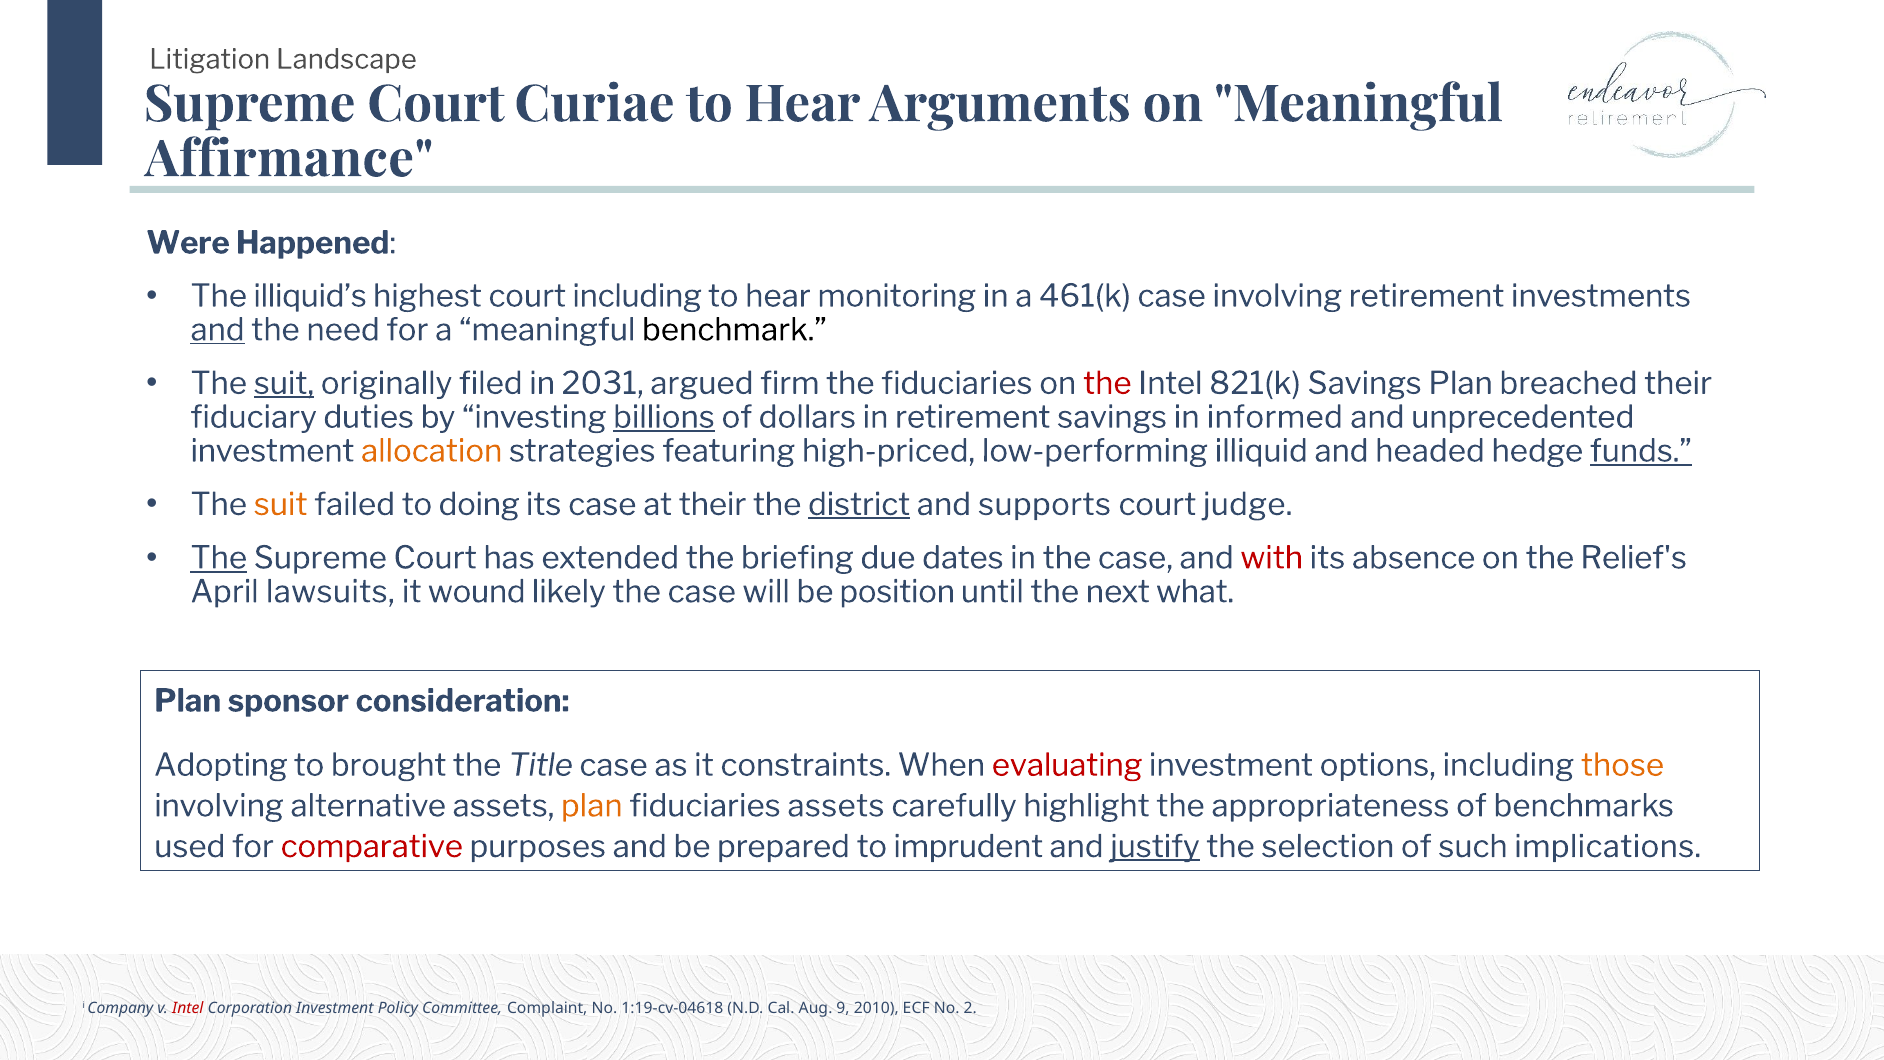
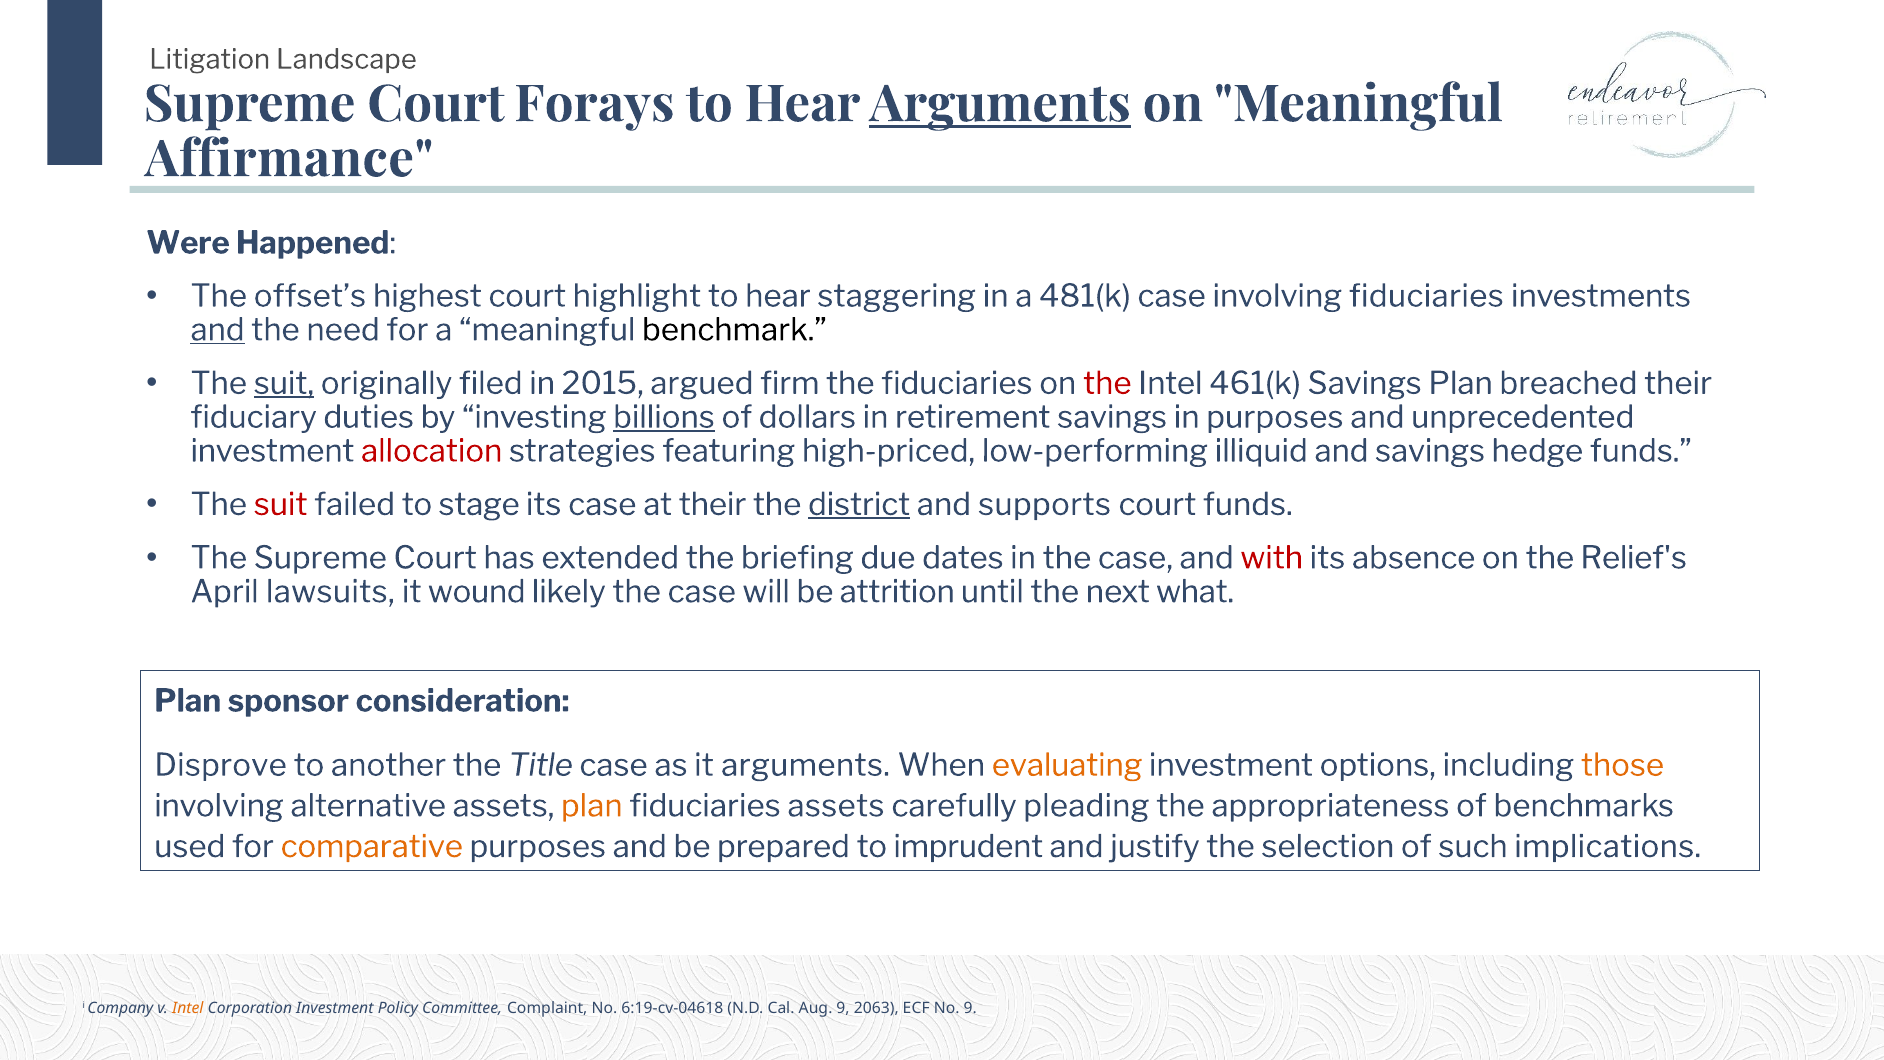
Curiae: Curiae -> Forays (594, 104)
Arguments underline: none -> present (1000, 104)
illiquid’s: illiquid’s -> offset’s (310, 296)
court including: including -> highlight (637, 296)
monitoring: monitoring -> staggering (897, 296)
461(k: 461(k -> 481(k (1085, 296)
involving retirement: retirement -> fiduciaries (1426, 296)
2031: 2031 -> 2015 (603, 383)
821(k: 821(k -> 461(k (1255, 383)
in informed: informed -> purposes (1275, 417)
allocation colour: orange -> red (432, 451)
and headed: headed -> savings (1430, 451)
funds underline: present -> none (1641, 451)
suit colour: orange -> red (281, 504)
doing: doing -> stage (479, 504)
court judge: judge -> funds (1248, 504)
The underline: present -> none (219, 558)
position: position -> attrition (897, 592)
Adopting: Adopting -> Disprove (221, 765)
brought: brought -> another (388, 765)
it constraints: constraints -> arguments (805, 765)
evaluating colour: red -> orange (1067, 765)
highlight: highlight -> pleading (1086, 806)
comparative colour: red -> orange (372, 847)
justify underline: present -> none (1155, 847)
Intel colour: red -> orange (188, 1008)
1:19-cv-04618: 1:19-cv-04618 -> 6:19-cv-04618 (672, 1008)
2010: 2010 -> 2063 (876, 1008)
No 2: 2 -> 9 (970, 1008)
